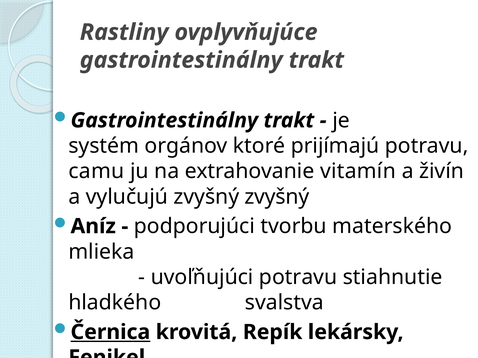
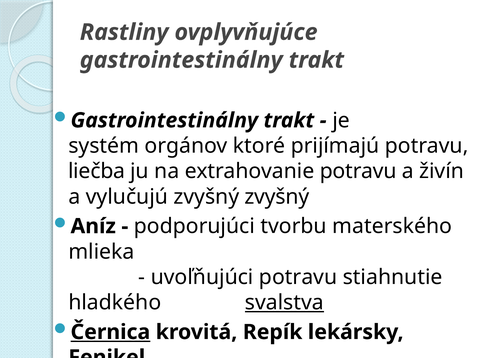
camu: camu -> liečba (97, 172)
extrahovanie vitamín: vitamín -> potravu (358, 172)
svalstva underline: none -> present (284, 303)
